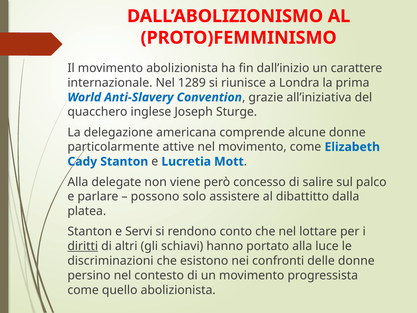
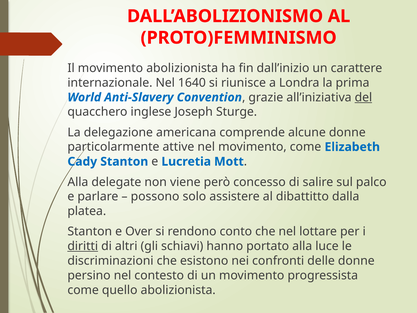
1289: 1289 -> 1640 (192, 83)
del underline: none -> present (363, 97)
Servi: Servi -> Over (139, 231)
